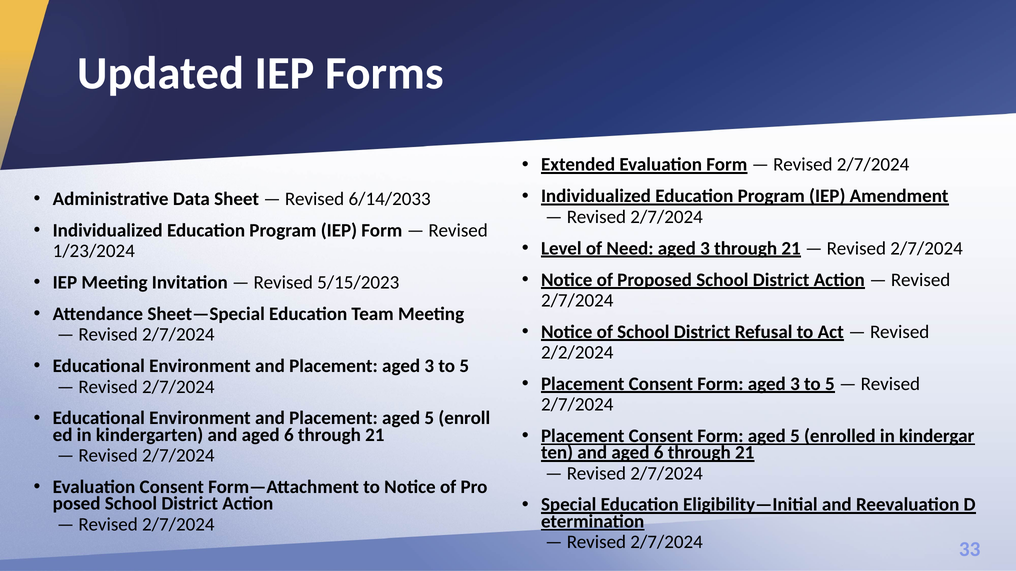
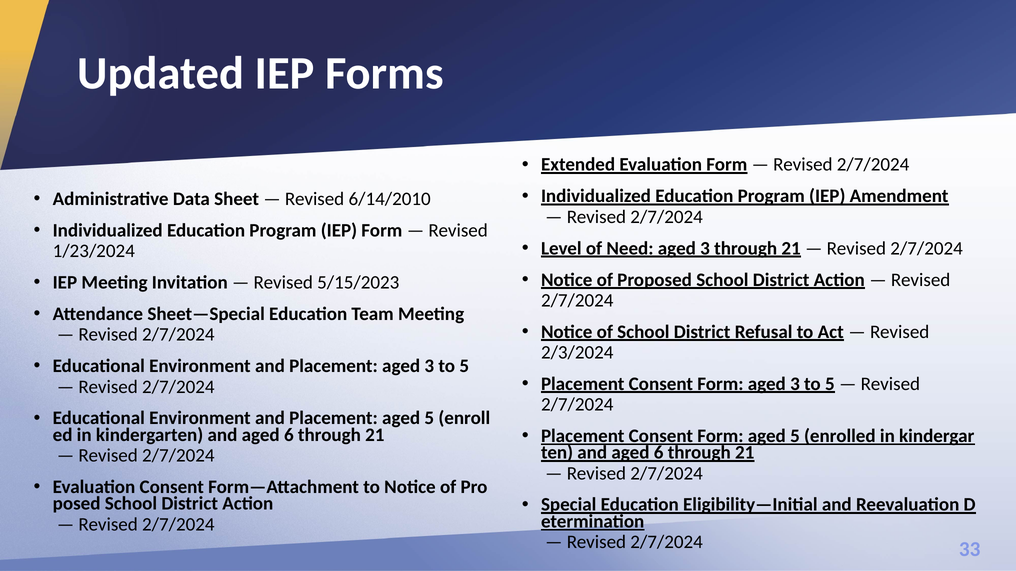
6/14/2033: 6/14/2033 -> 6/14/2010 (390, 199)
2/2/2024: 2/2/2024 -> 2/3/2024 (577, 353)
